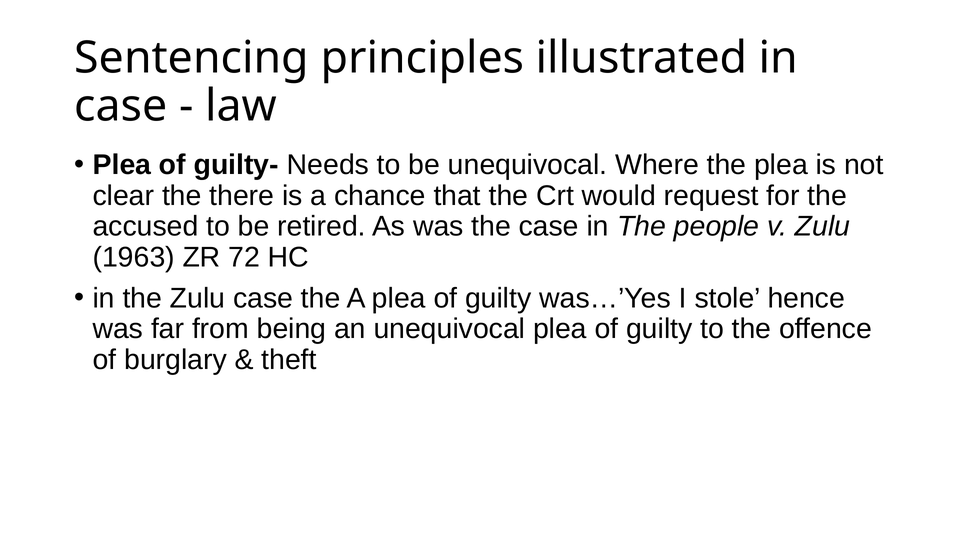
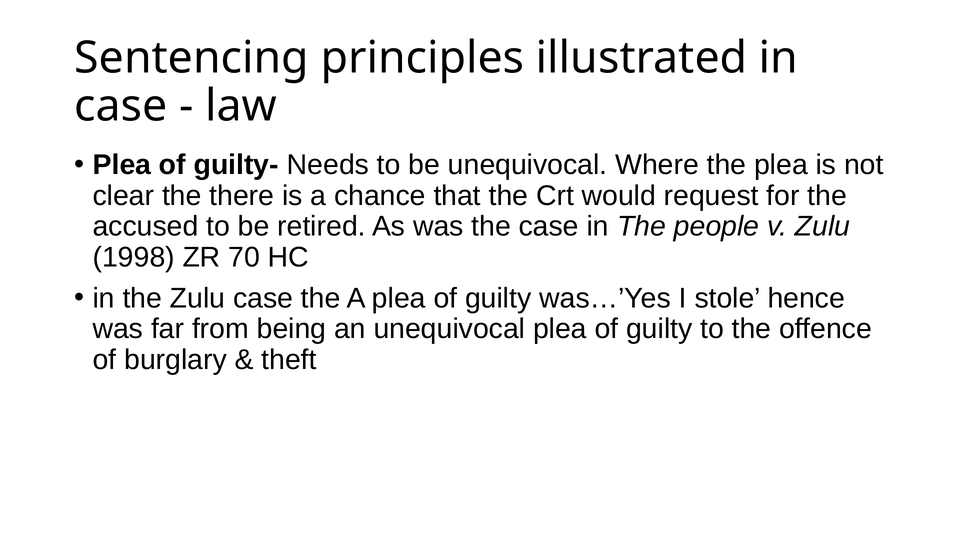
1963: 1963 -> 1998 (134, 257)
72: 72 -> 70 (244, 257)
